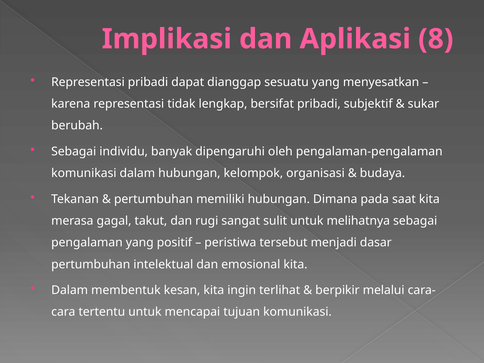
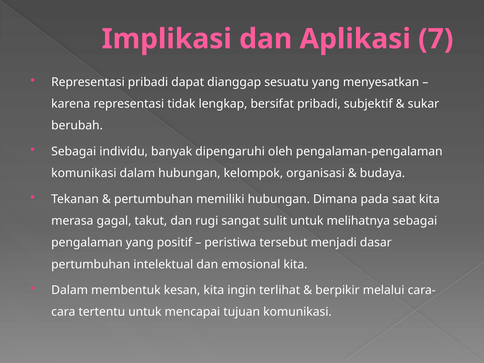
8: 8 -> 7 (436, 39)
